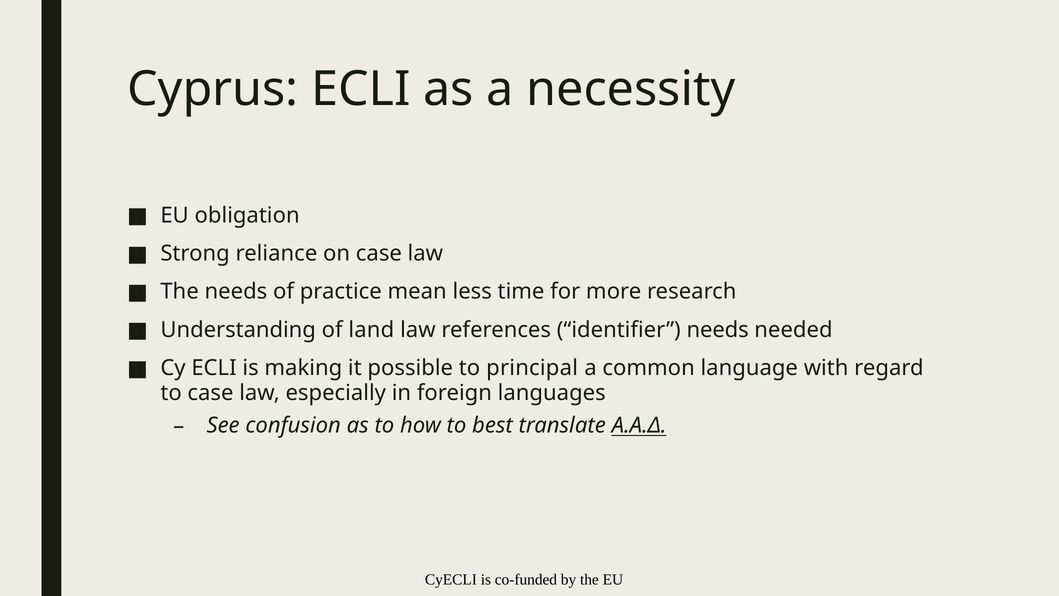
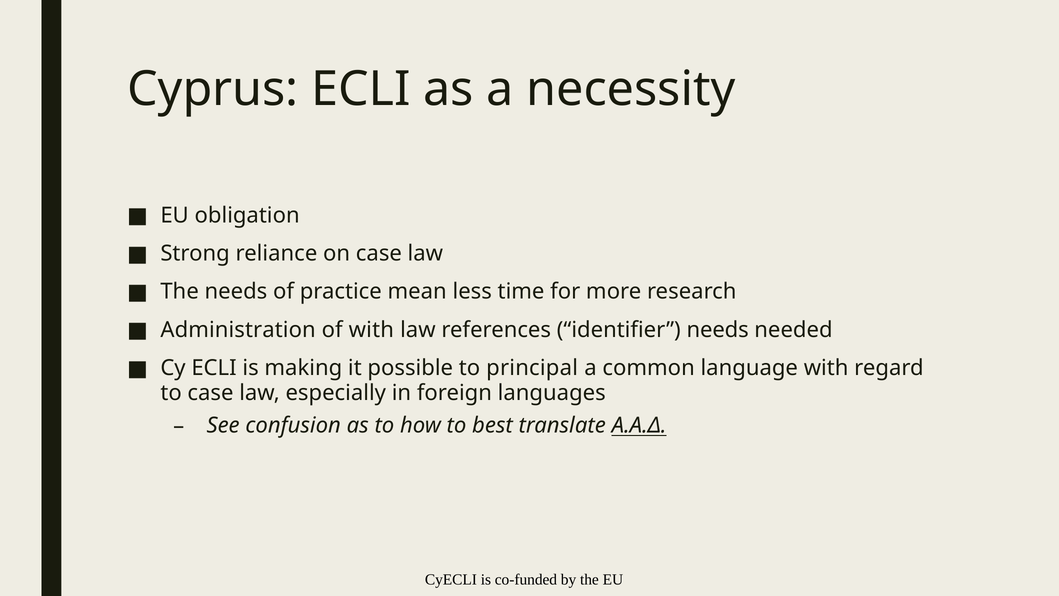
Understanding: Understanding -> Administration (238, 330)
of land: land -> with (371, 330)
